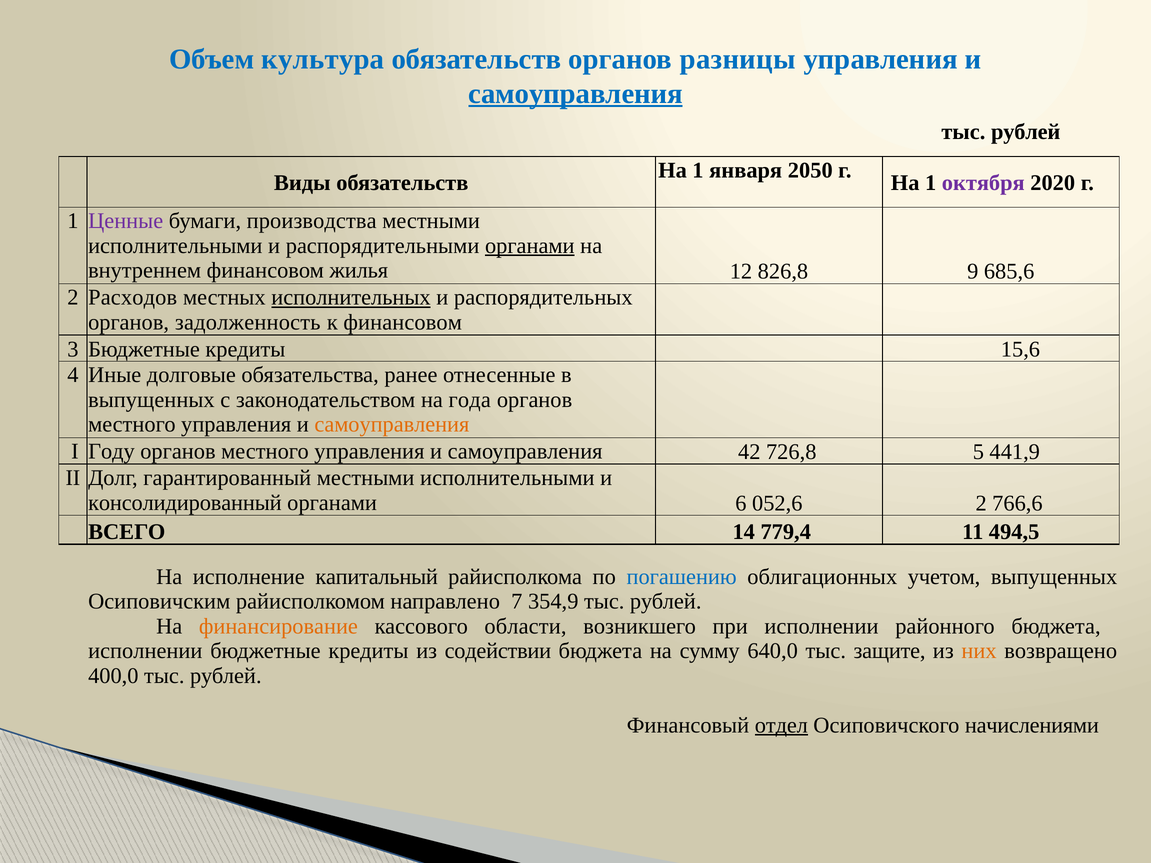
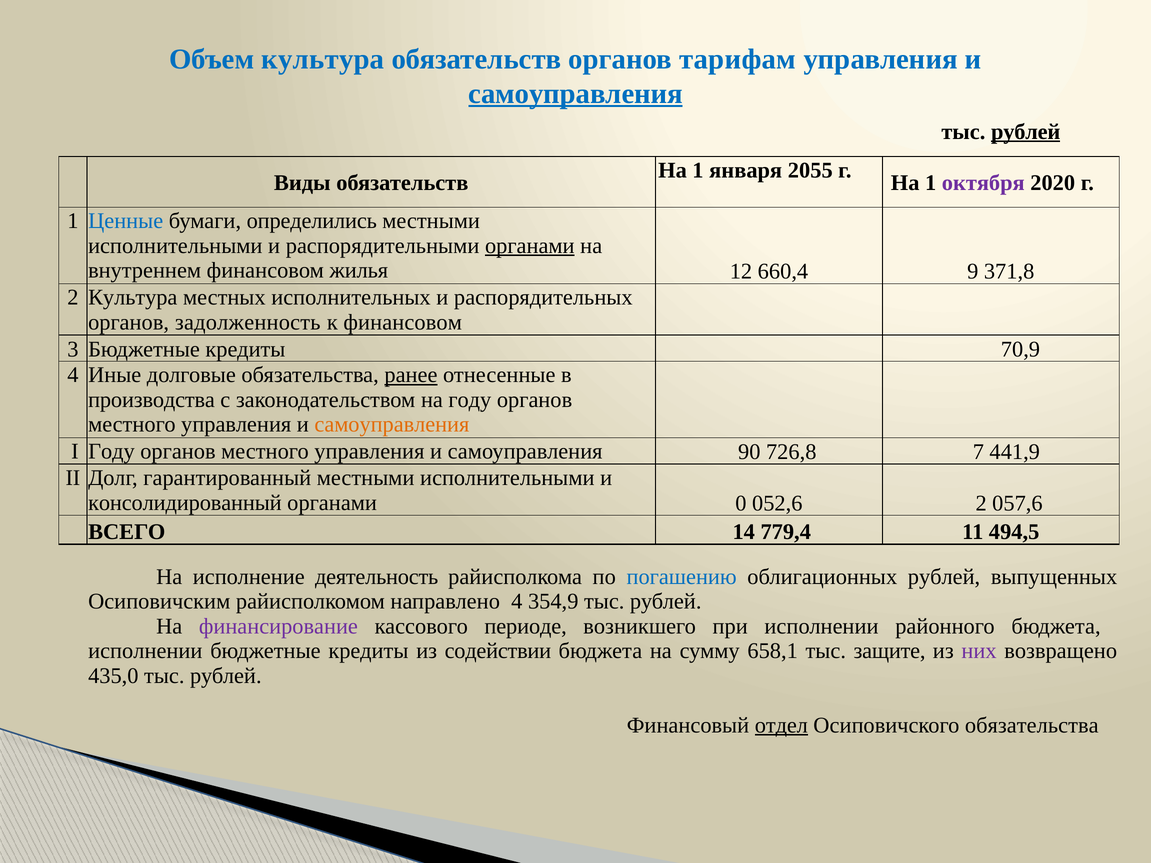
разницы: разницы -> тарифам (738, 59)
рублей underline: none -> present (1026, 132)
2050: 2050 -> 2055 (810, 170)
Ценные colour: purple -> blue (126, 221)
производства: производства -> определились (312, 221)
826,8: 826,8 -> 660,4 (783, 272)
685,6: 685,6 -> 371,8 (1009, 272)
2 Расходов: Расходов -> Культура (133, 298)
исполнительных underline: present -> none (351, 298)
15,6: 15,6 -> 70,9 (1020, 349)
ранее underline: none -> present (411, 375)
выпущенных: выпущенных -> производства (152, 400)
на года: года -> году (470, 400)
42: 42 -> 90 (749, 452)
5: 5 -> 7 (978, 452)
6: 6 -> 0 (741, 503)
766,6: 766,6 -> 057,6 (1017, 503)
капитальный: капитальный -> деятельность (377, 577)
облигационных учетом: учетом -> рублей (944, 577)
направлено 7: 7 -> 4 (517, 602)
финансирование colour: orange -> purple (278, 626)
области: области -> периоде (526, 626)
640,0: 640,0 -> 658,1 (773, 651)
них colour: orange -> purple (979, 651)
400,0: 400,0 -> 435,0 (113, 676)
Осиповичского начислениями: начислениями -> обязательства (1032, 725)
